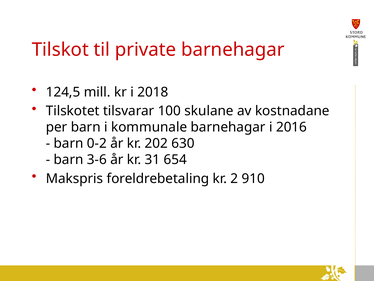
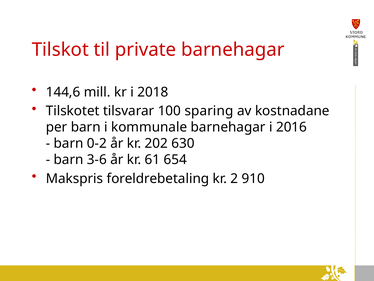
124,5: 124,5 -> 144,6 (63, 92)
skulane: skulane -> sparing (209, 111)
31: 31 -> 61 (152, 159)
